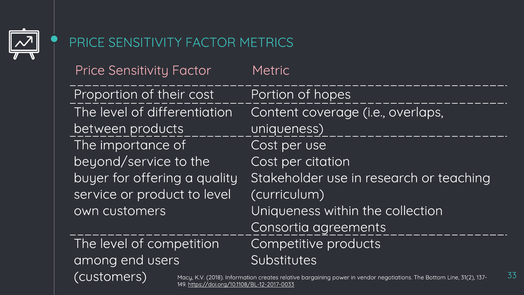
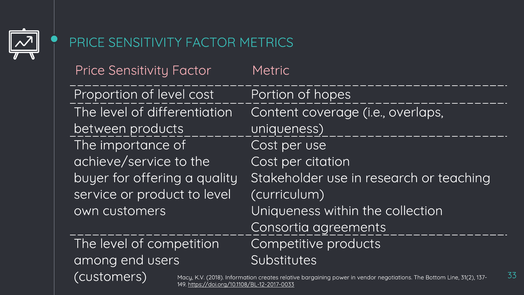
of their: their -> level (171, 94)
beyond/service: beyond/service -> achieve/service (122, 161)
